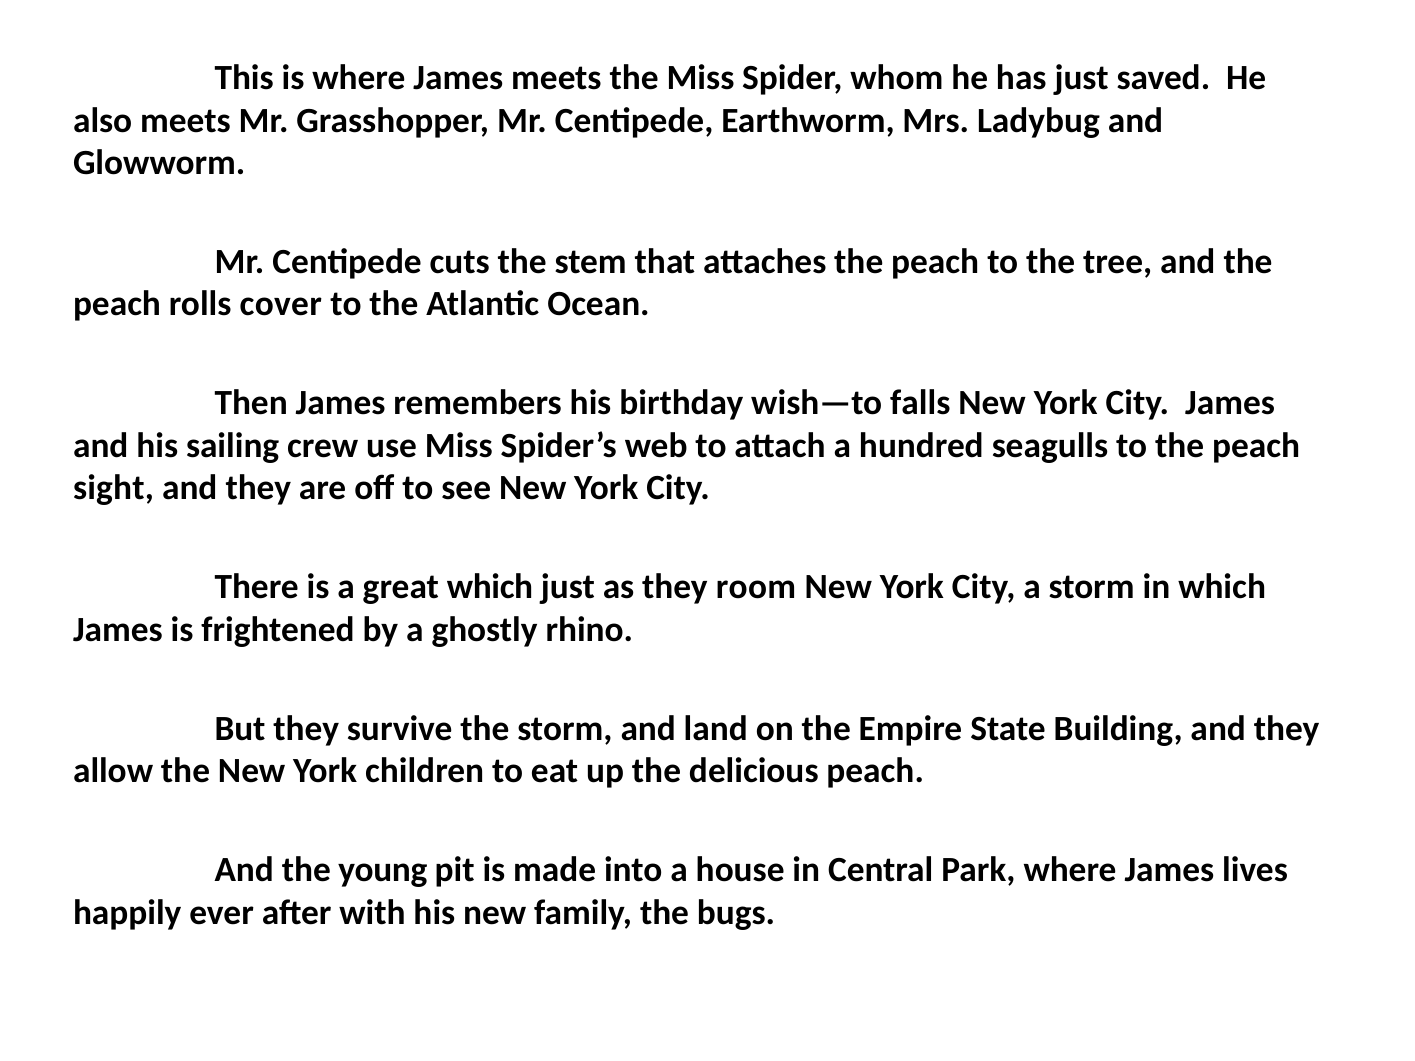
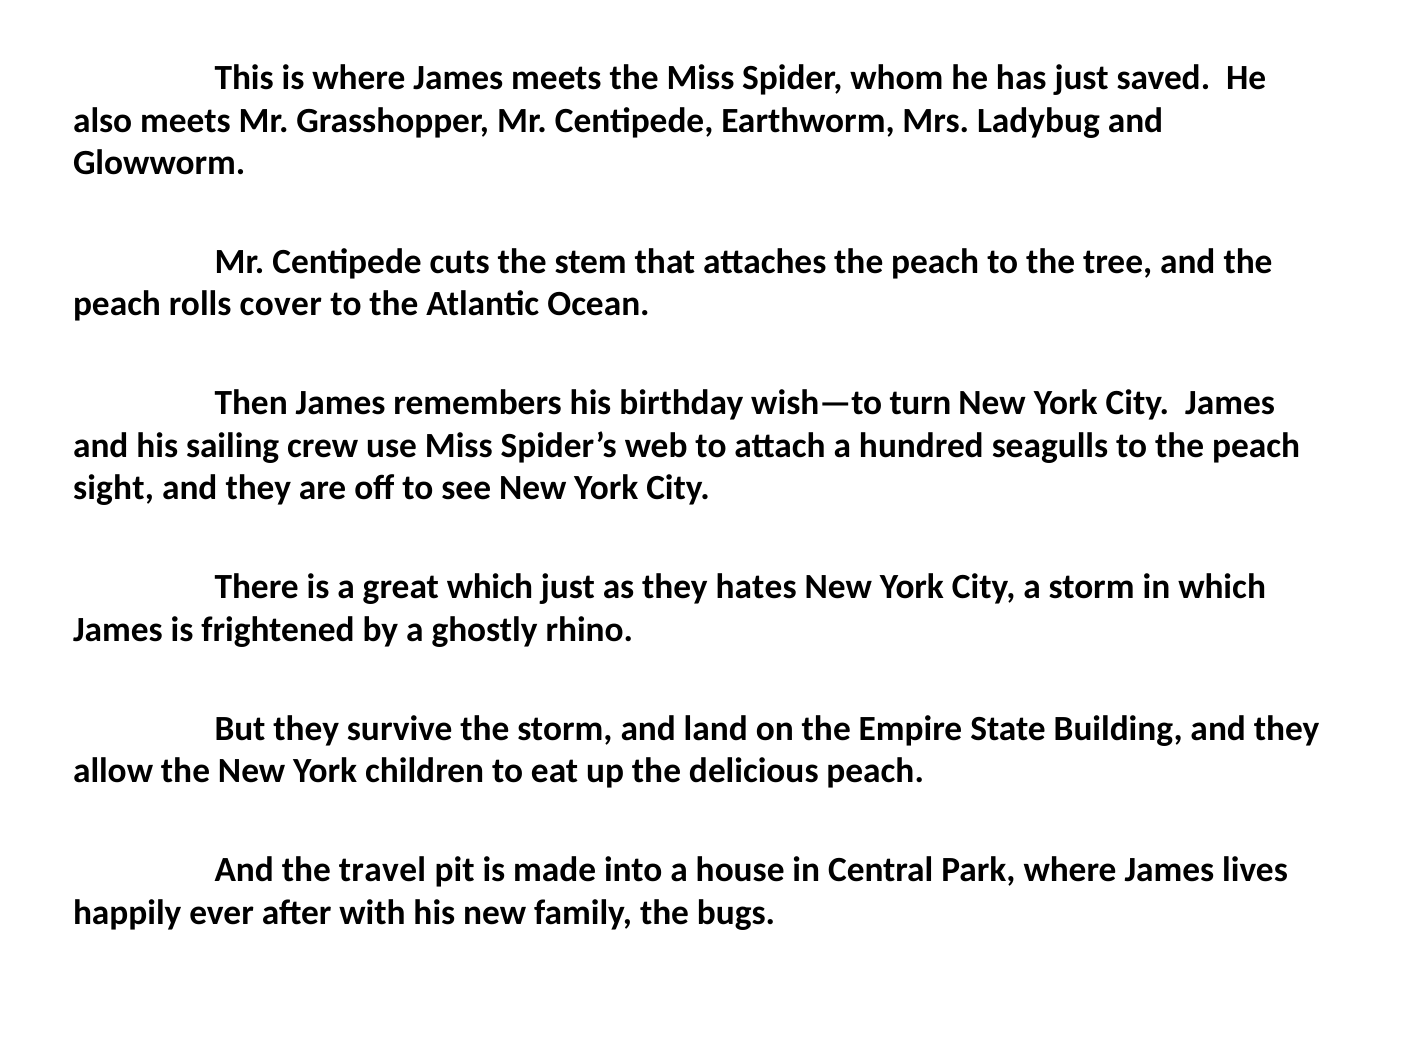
falls: falls -> turn (920, 403)
room: room -> hates (756, 587)
young: young -> travel (382, 870)
